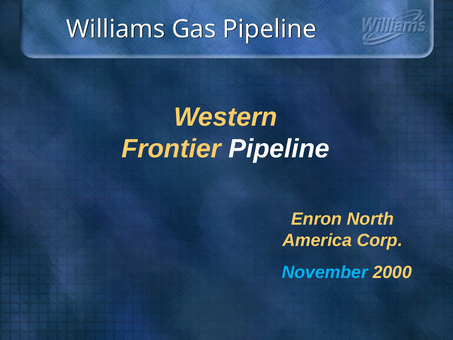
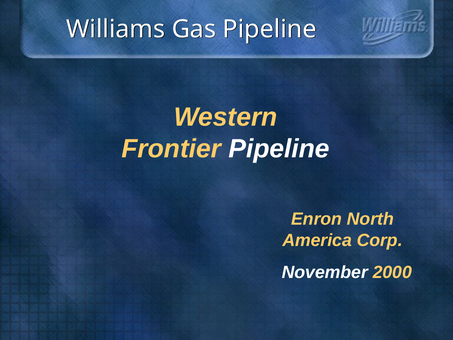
November colour: light blue -> white (325, 272)
